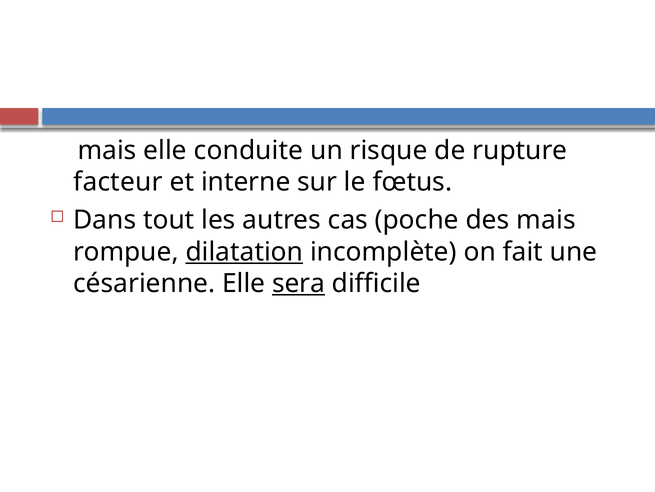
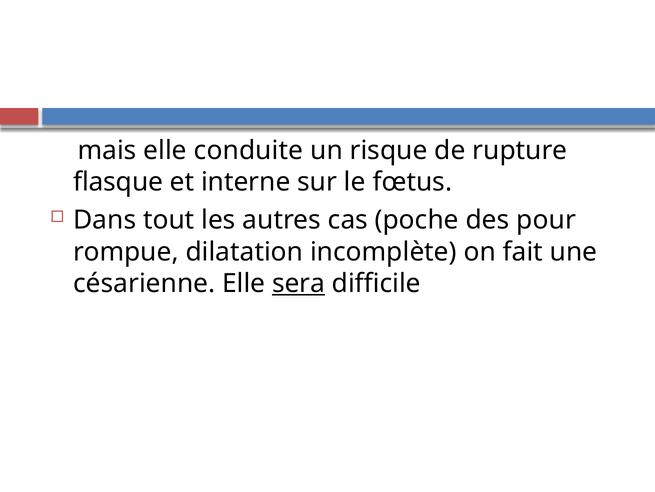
facteur: facteur -> flasque (118, 182)
des mais: mais -> pour (546, 220)
dilatation underline: present -> none (244, 251)
